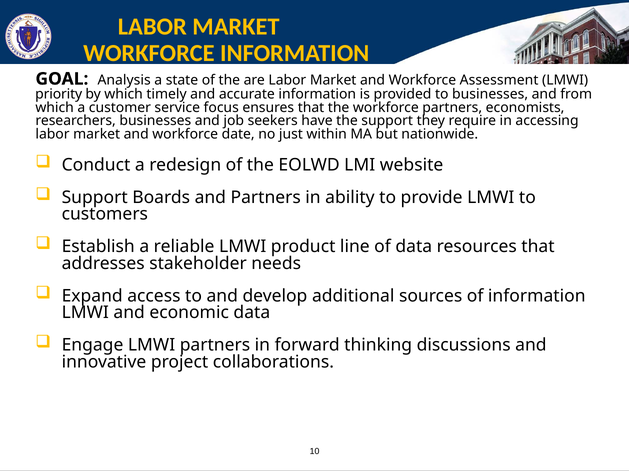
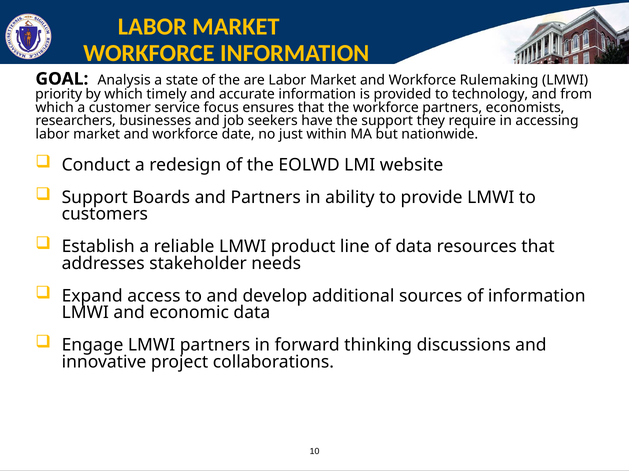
Assessment: Assessment -> Rulemaking (499, 80)
to businesses: businesses -> technology (490, 94)
